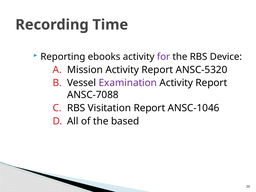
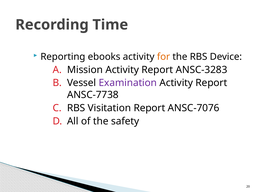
for colour: purple -> orange (164, 57)
ANSC-5320: ANSC-5320 -> ANSC-3283 (202, 70)
ANSC-7088: ANSC-7088 -> ANSC-7738 (93, 95)
ANSC-1046: ANSC-1046 -> ANSC-7076 (194, 108)
based: based -> safety (125, 121)
